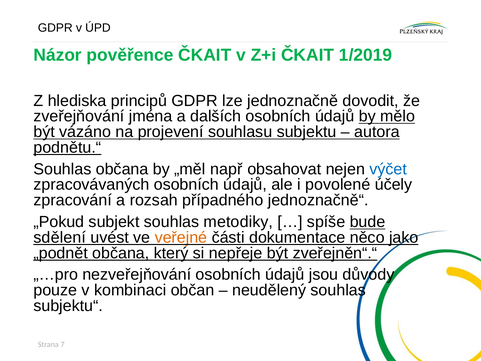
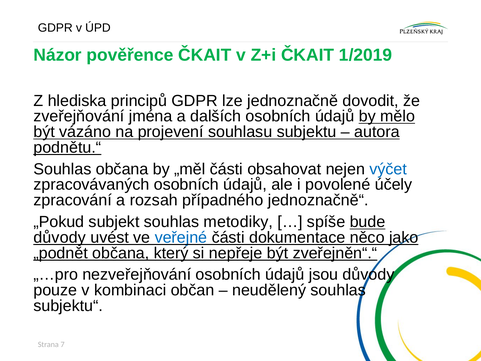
„měl např: např -> části (226, 169)
sdělení: sdělení -> důvody (60, 237)
veřejné colour: orange -> blue (181, 237)
